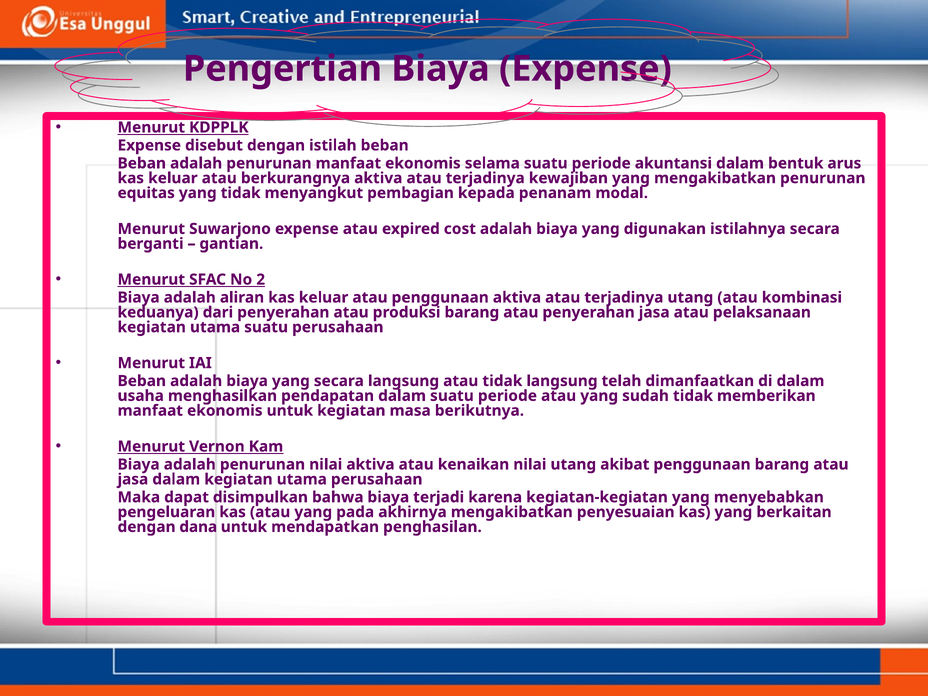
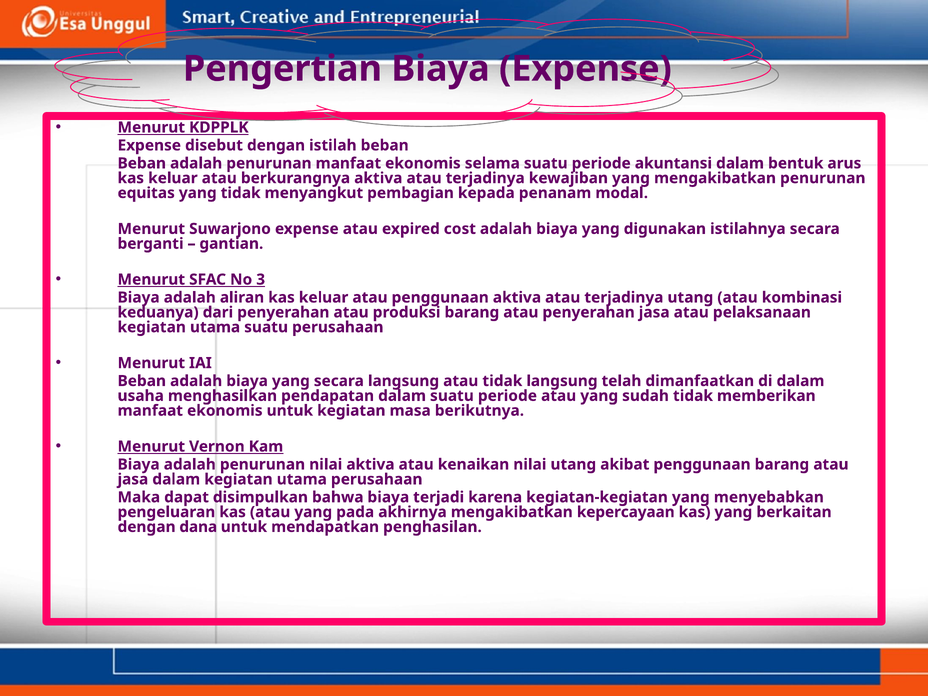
2: 2 -> 3 (261, 280)
penyesuaian: penyesuaian -> kepercayaan (626, 512)
